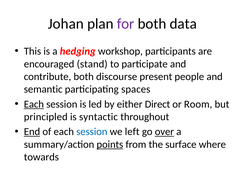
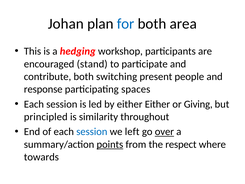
for colour: purple -> blue (126, 24)
data: data -> area (183, 24)
discourse: discourse -> switching (117, 76)
semantic: semantic -> response (43, 89)
Each underline: present -> none (34, 104)
either Direct: Direct -> Either (157, 104)
Room: Room -> Giving (198, 104)
syntactic: syntactic -> similarity (99, 117)
End underline: present -> none (32, 132)
surface: surface -> respect (181, 144)
